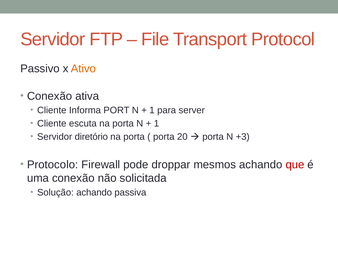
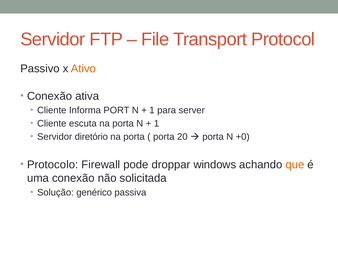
+3: +3 -> +0 (243, 136)
mesmos: mesmos -> windows (215, 164)
que colour: red -> orange (295, 164)
Solução achando: achando -> genérico (94, 192)
